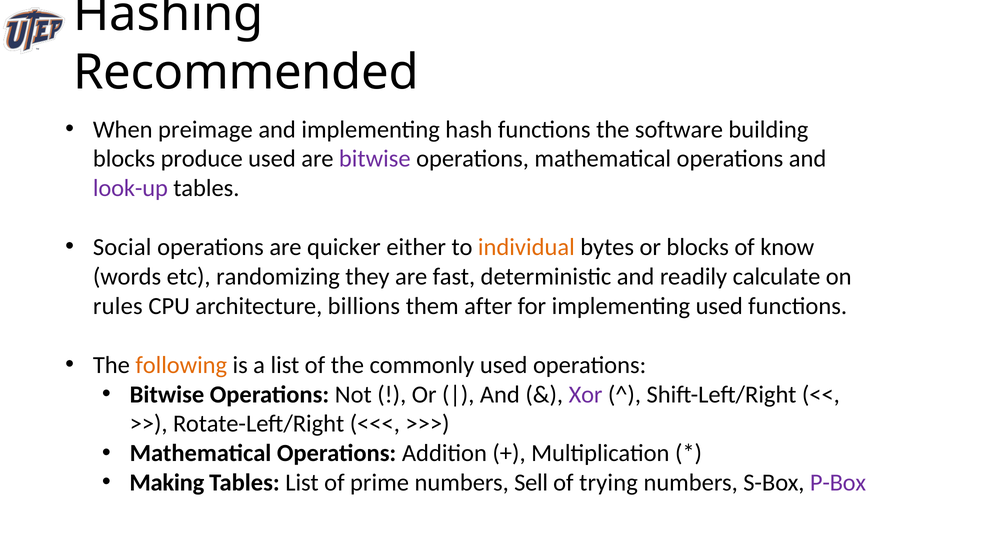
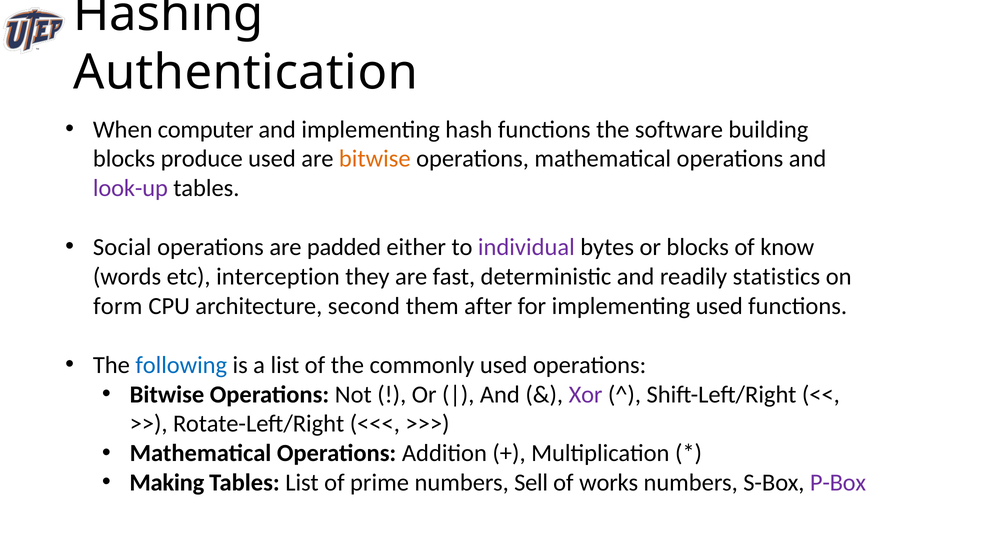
Recommended: Recommended -> Authentication (246, 73)
preimage: preimage -> computer (206, 129)
bitwise colour: purple -> orange (375, 159)
quicker: quicker -> padded (344, 247)
individual colour: orange -> purple (526, 247)
randomizing: randomizing -> interception (278, 277)
calculate: calculate -> statistics (776, 277)
rules: rules -> form (118, 306)
billions: billions -> second (364, 306)
following colour: orange -> blue (181, 365)
trying: trying -> works (609, 483)
